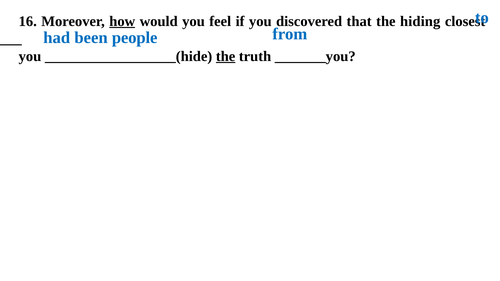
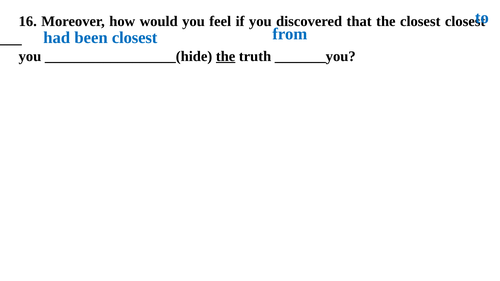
how underline: present -> none (122, 21)
the hiding: hiding -> closest (420, 21)
been people: people -> closest (135, 38)
